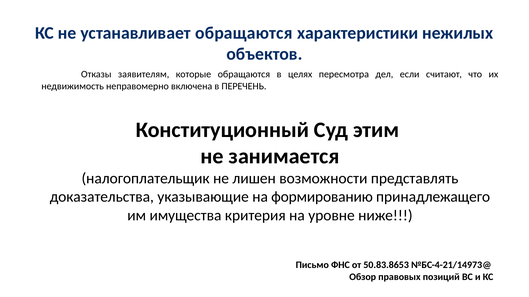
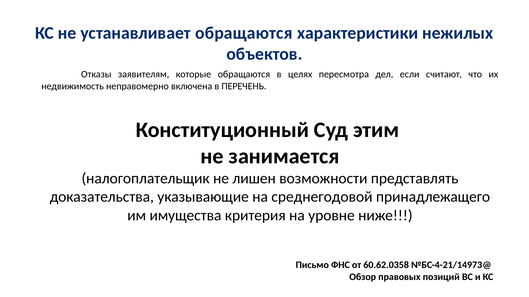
формированию: формированию -> среднегодовой (322, 197)
50.83.8653: 50.83.8653 -> 60.62.0358 (386, 265)
